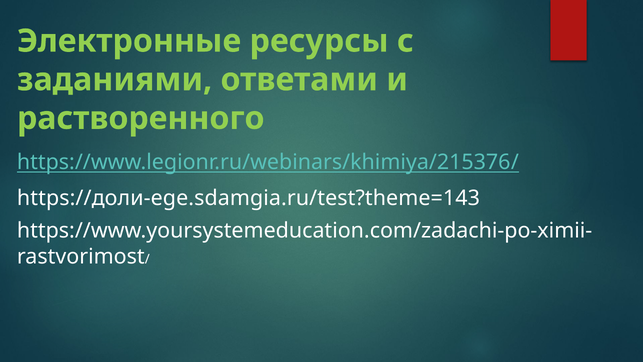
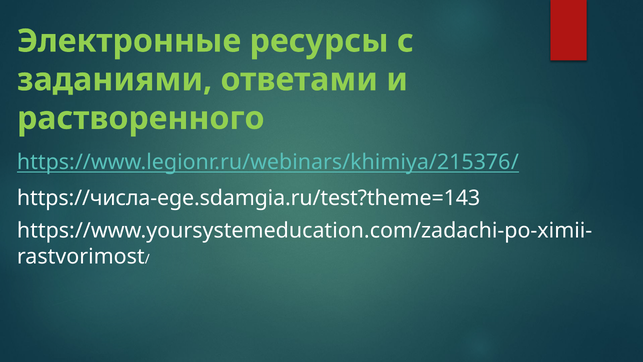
https://доли-ege.sdamgia.ru/test?theme=143: https://доли-ege.sdamgia.ru/test?theme=143 -> https://числа-ege.sdamgia.ru/test?theme=143 (249, 198)
